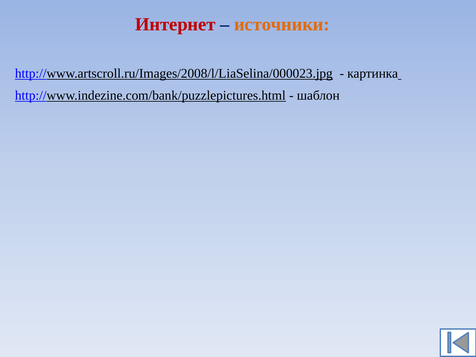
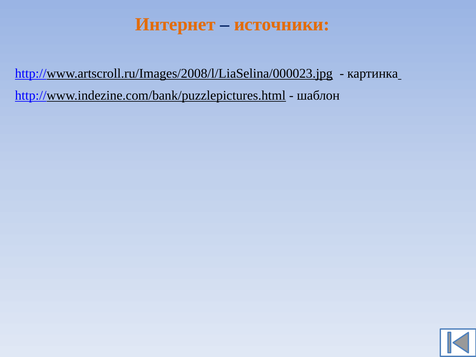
Интернет colour: red -> orange (175, 25)
